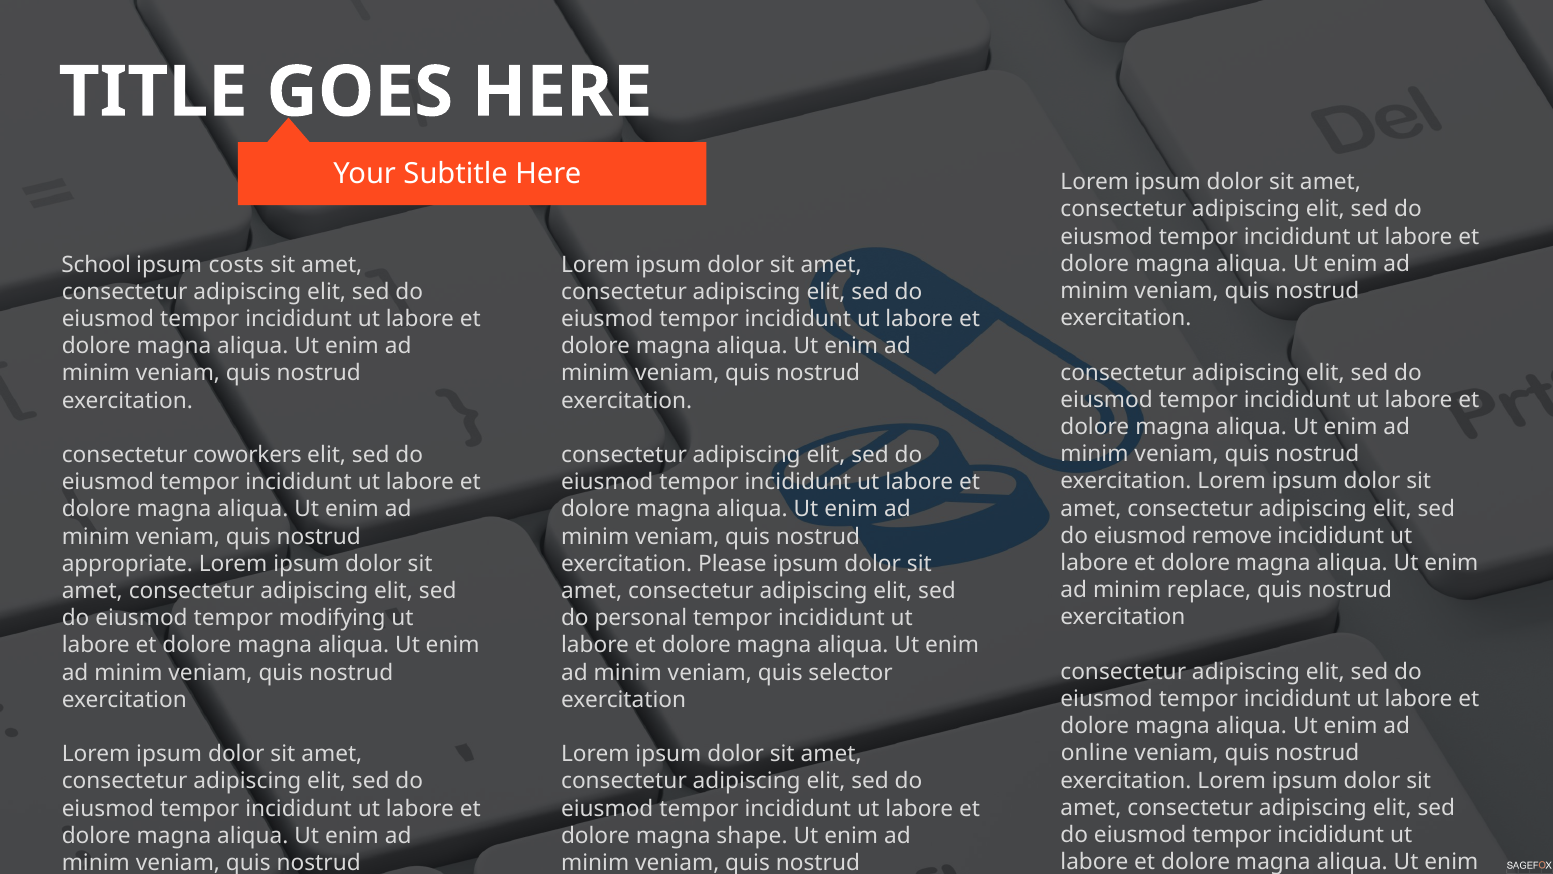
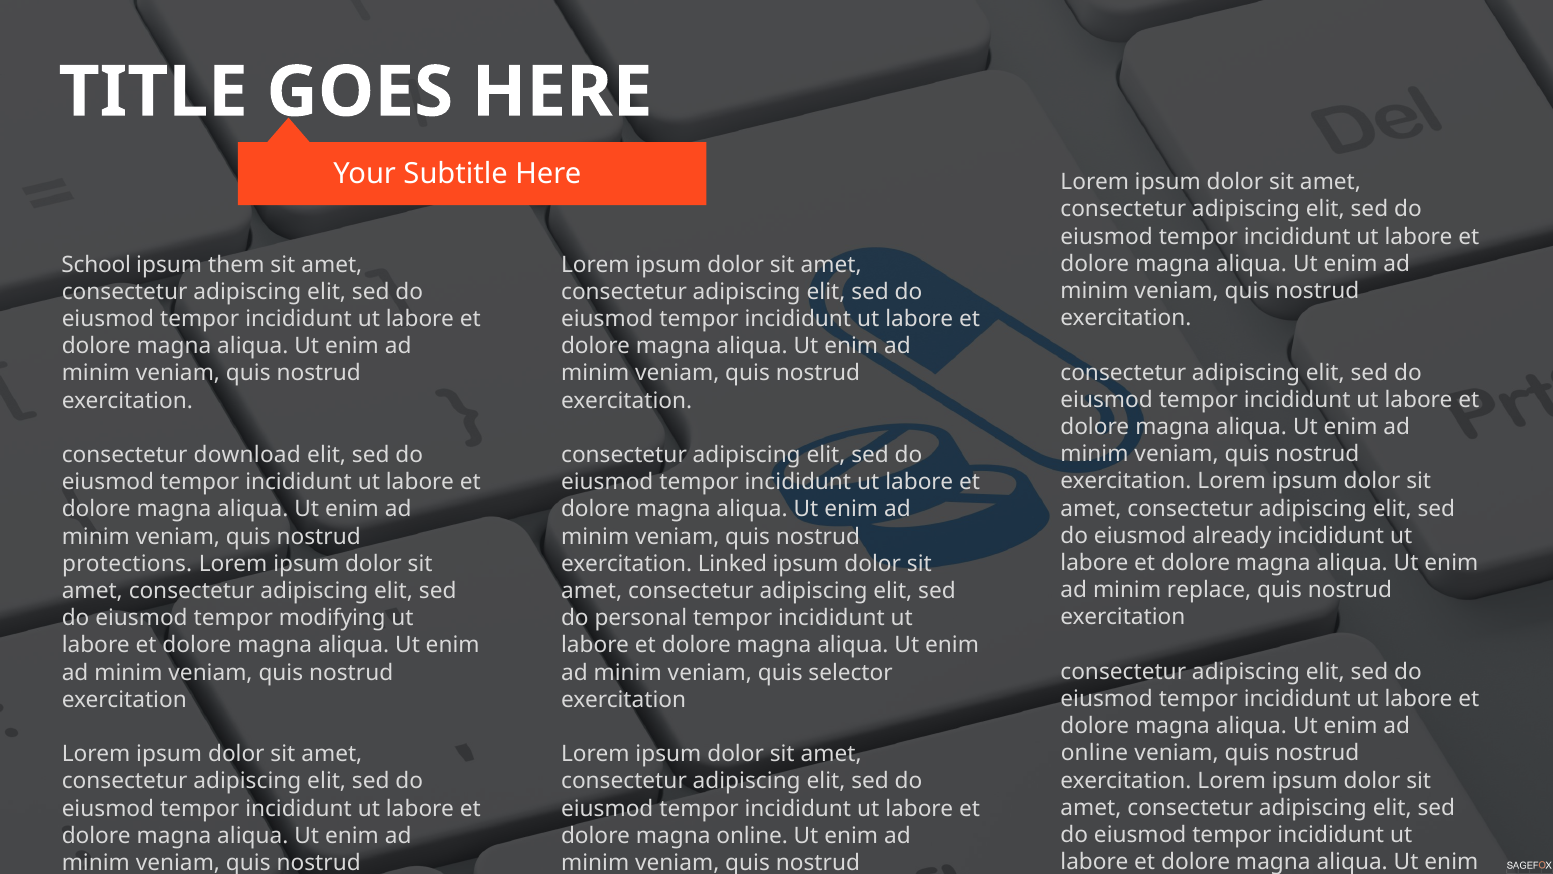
costs: costs -> them (236, 264)
coworkers: coworkers -> download (247, 455)
remove: remove -> already (1232, 536)
appropriate: appropriate -> protections (127, 564)
Please: Please -> Linked (732, 564)
magna shape: shape -> online (752, 835)
